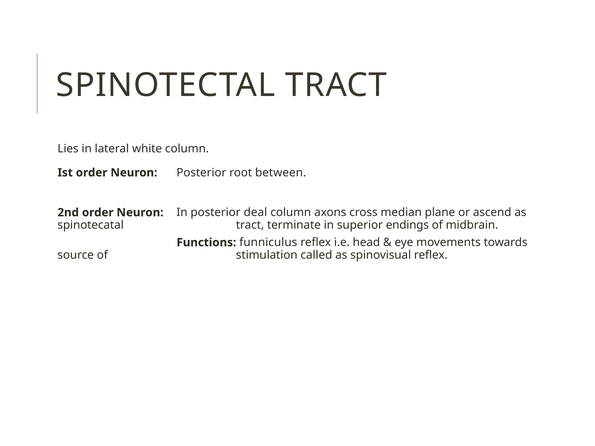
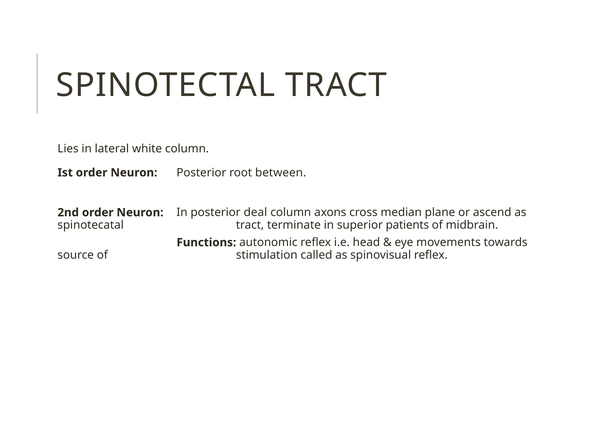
endings: endings -> patients (407, 225)
funniculus: funniculus -> autonomic (268, 243)
